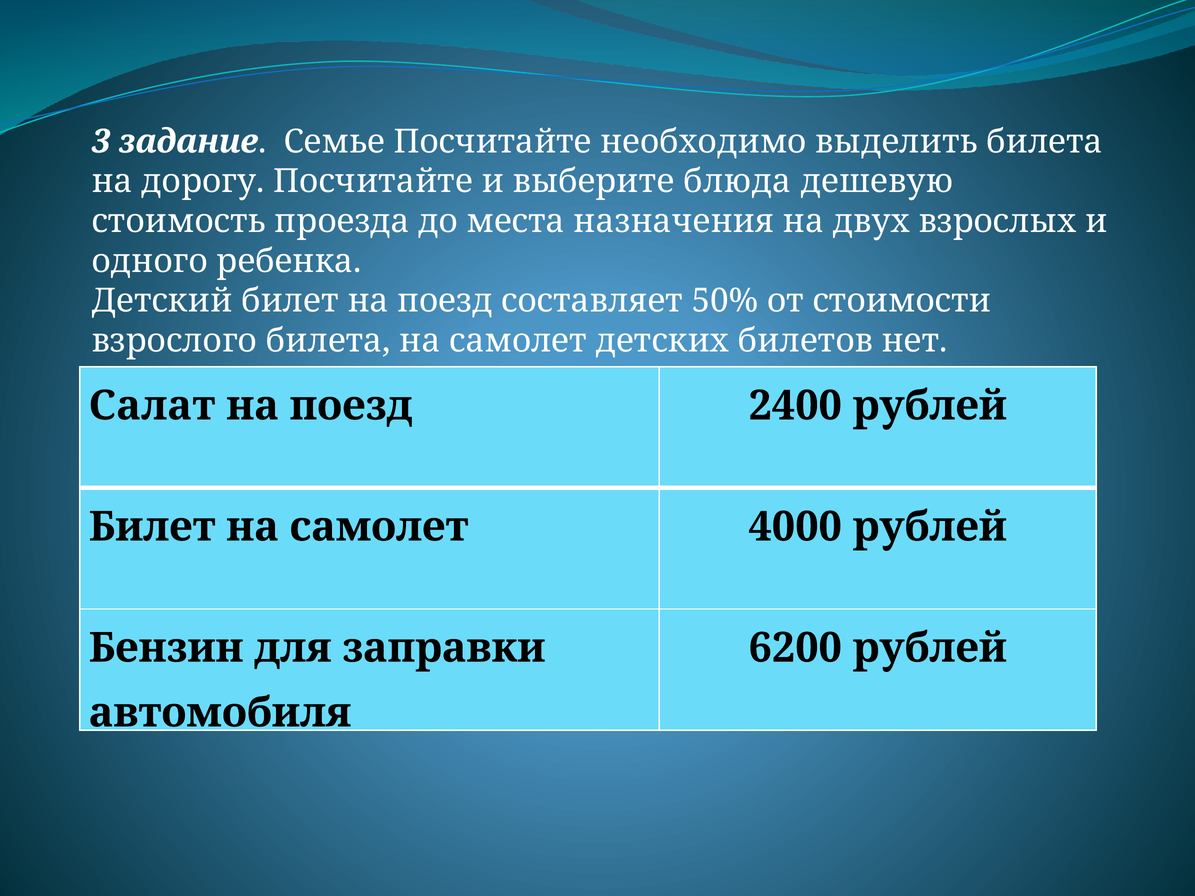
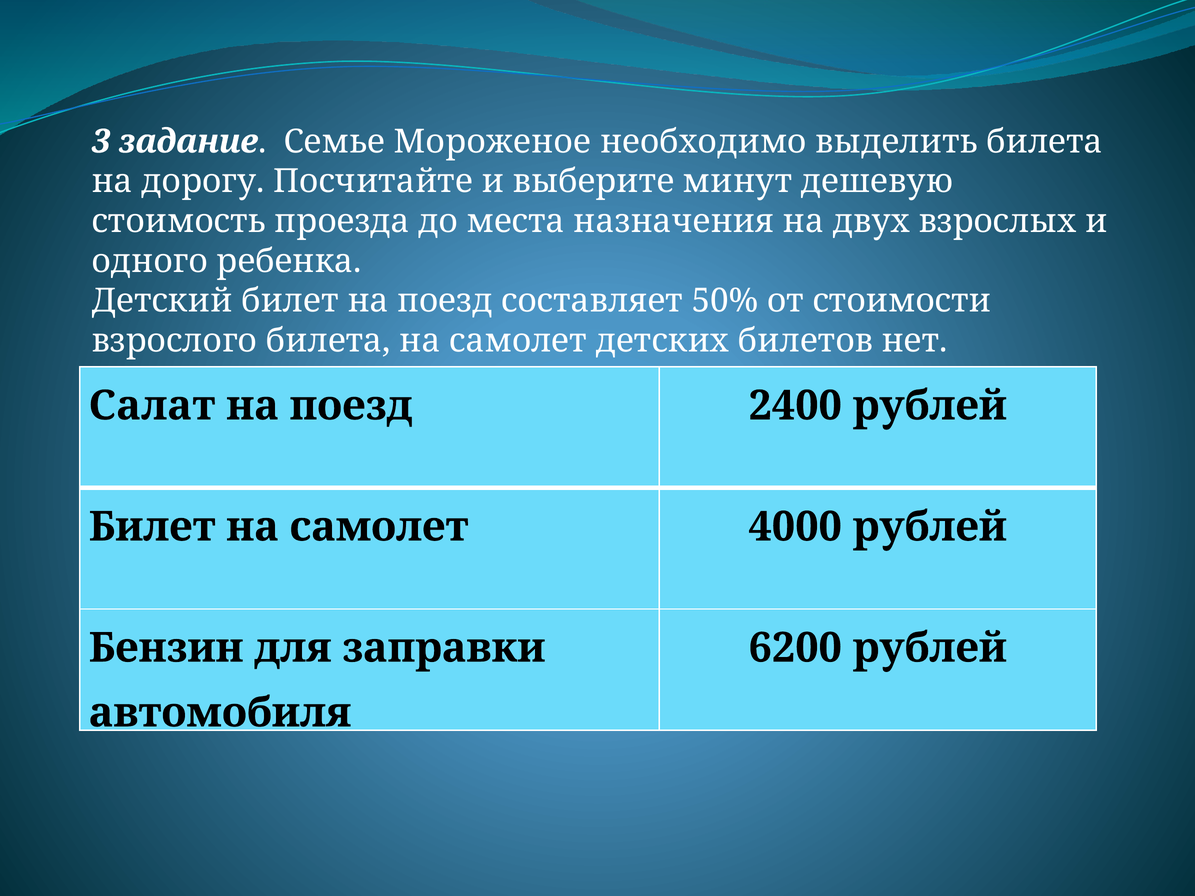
Семье Посчитайте: Посчитайте -> Мороженое (492, 142)
блюда: блюда -> минут (738, 181)
